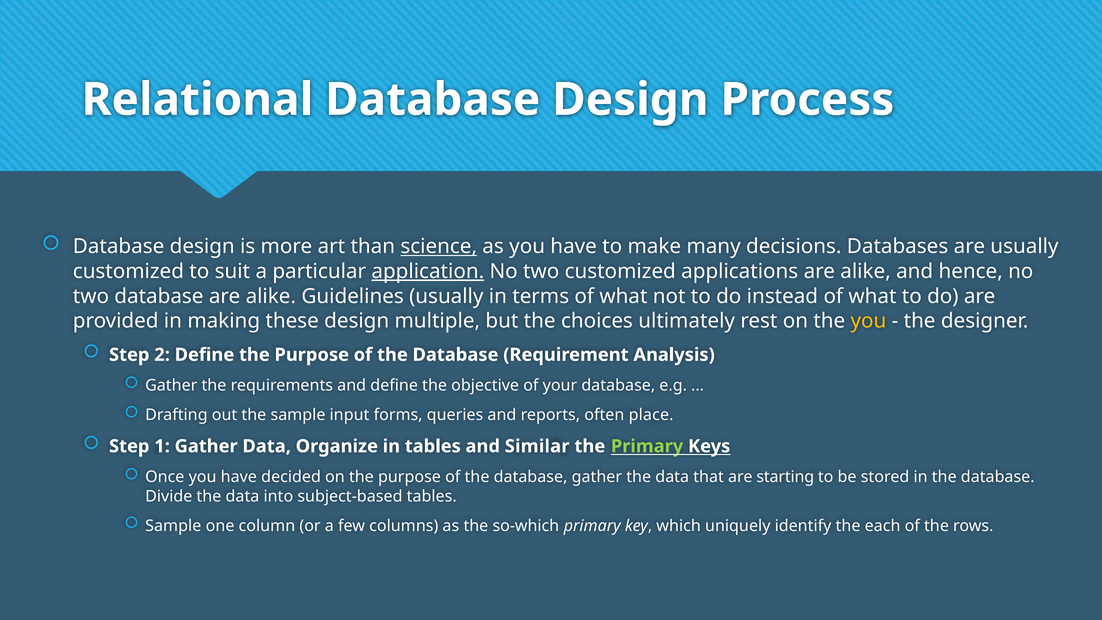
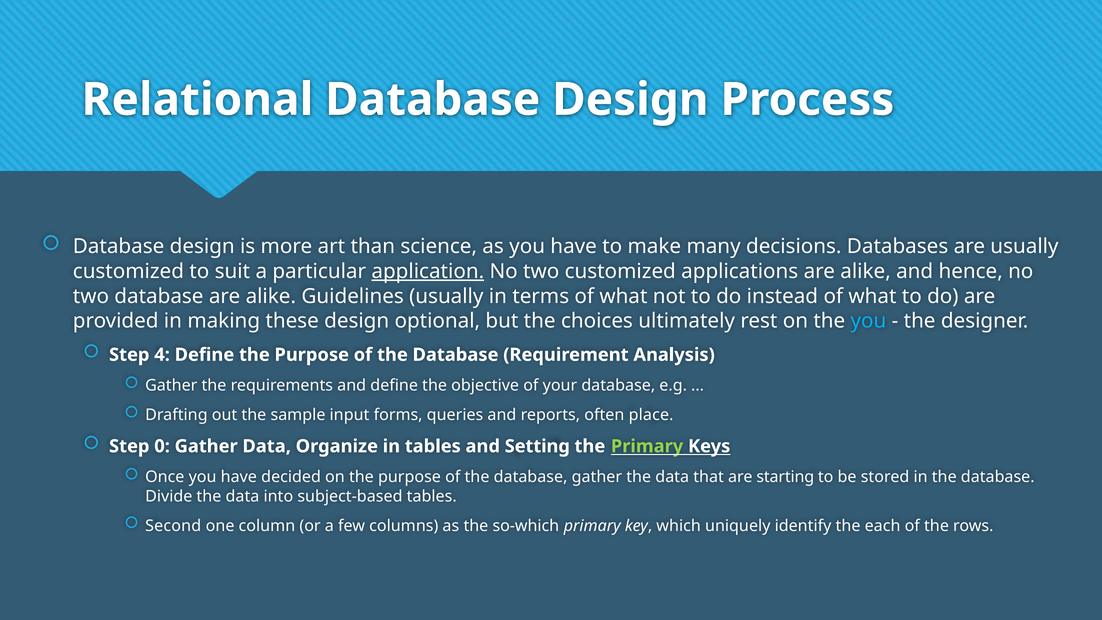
science underline: present -> none (439, 247)
multiple: multiple -> optional (437, 321)
you colour: yellow -> light blue (868, 321)
2: 2 -> 4 (162, 355)
1: 1 -> 0 (162, 446)
Similar: Similar -> Setting (537, 446)
Sample: Sample -> Second (173, 526)
